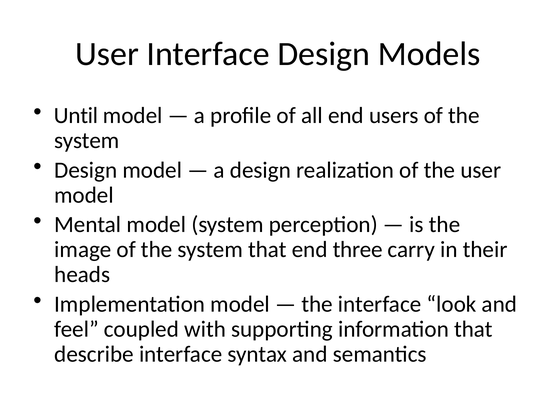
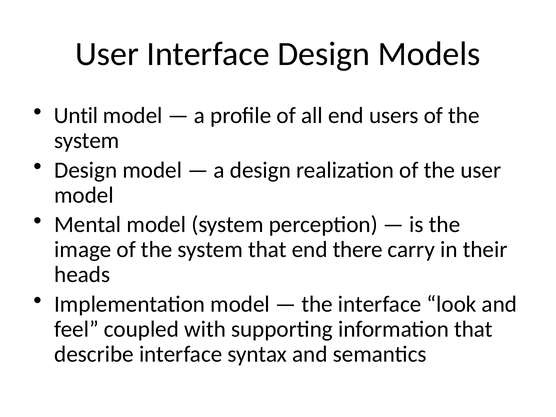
three: three -> there (358, 250)
